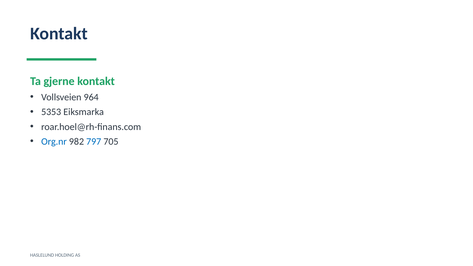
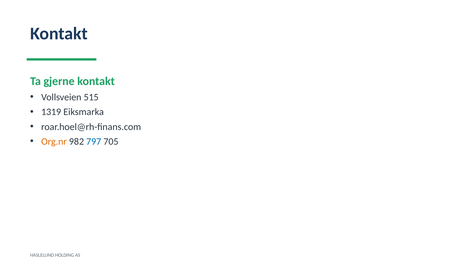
964: 964 -> 515 (91, 97)
5353: 5353 -> 1319 (51, 112)
Org.nr colour: blue -> orange (54, 142)
